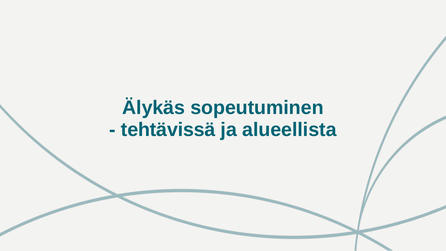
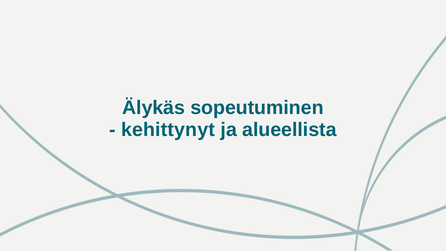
tehtävissä: tehtävissä -> kehittynyt (168, 130)
